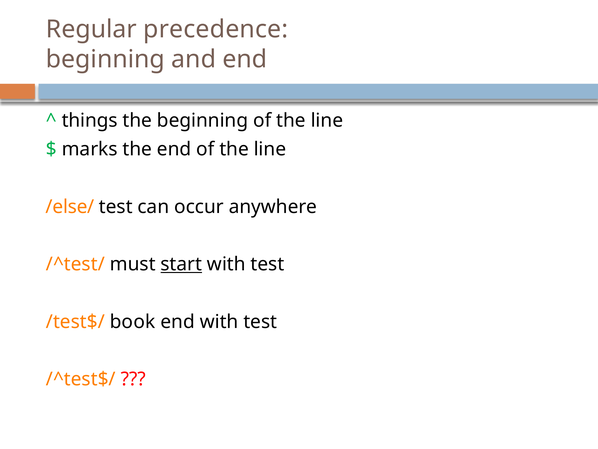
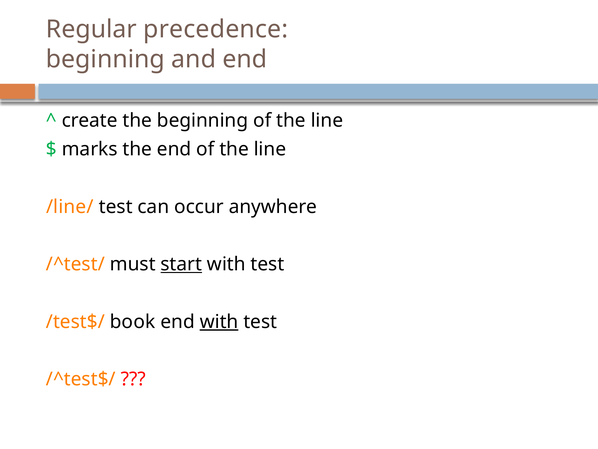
things: things -> create (90, 120)
/else/: /else/ -> /line/ (70, 207)
with underline: none -> present (219, 321)
